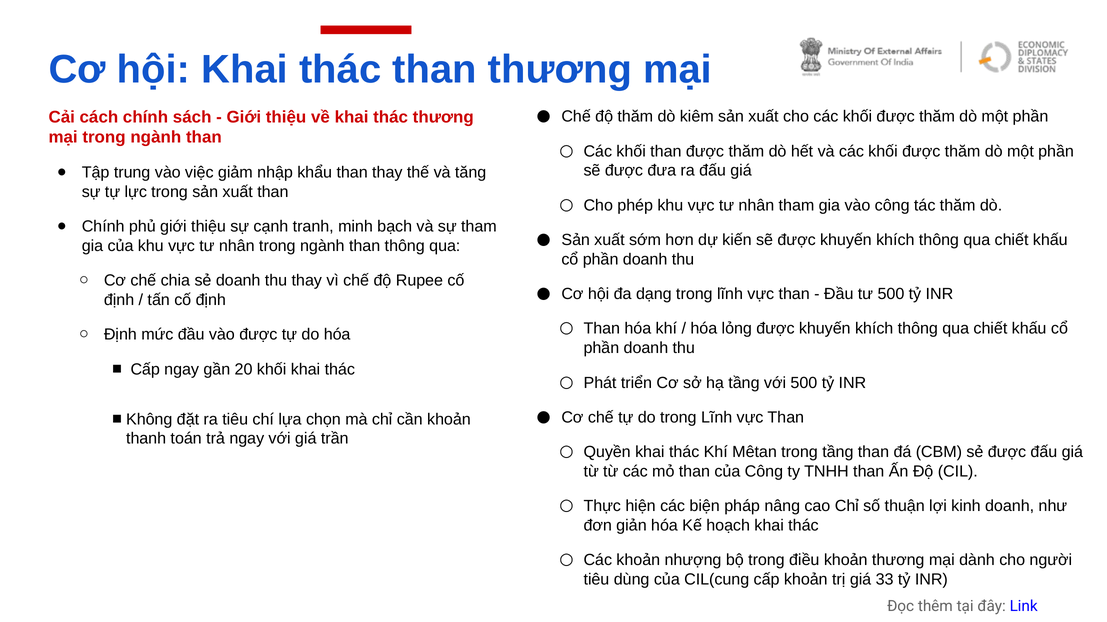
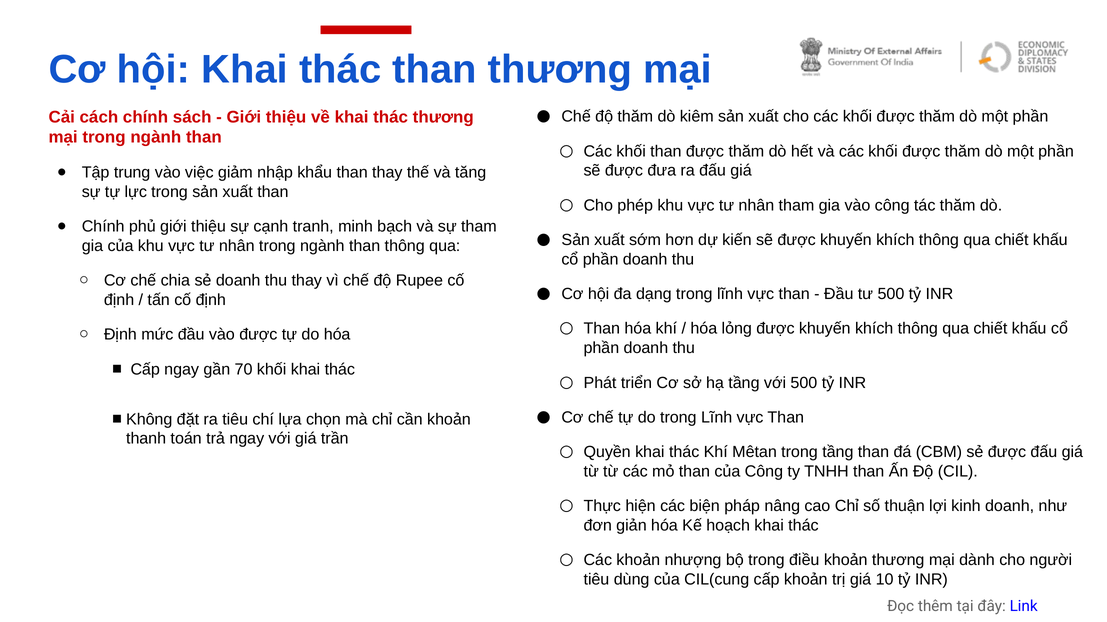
20: 20 -> 70 (244, 370)
33: 33 -> 10 (885, 580)
